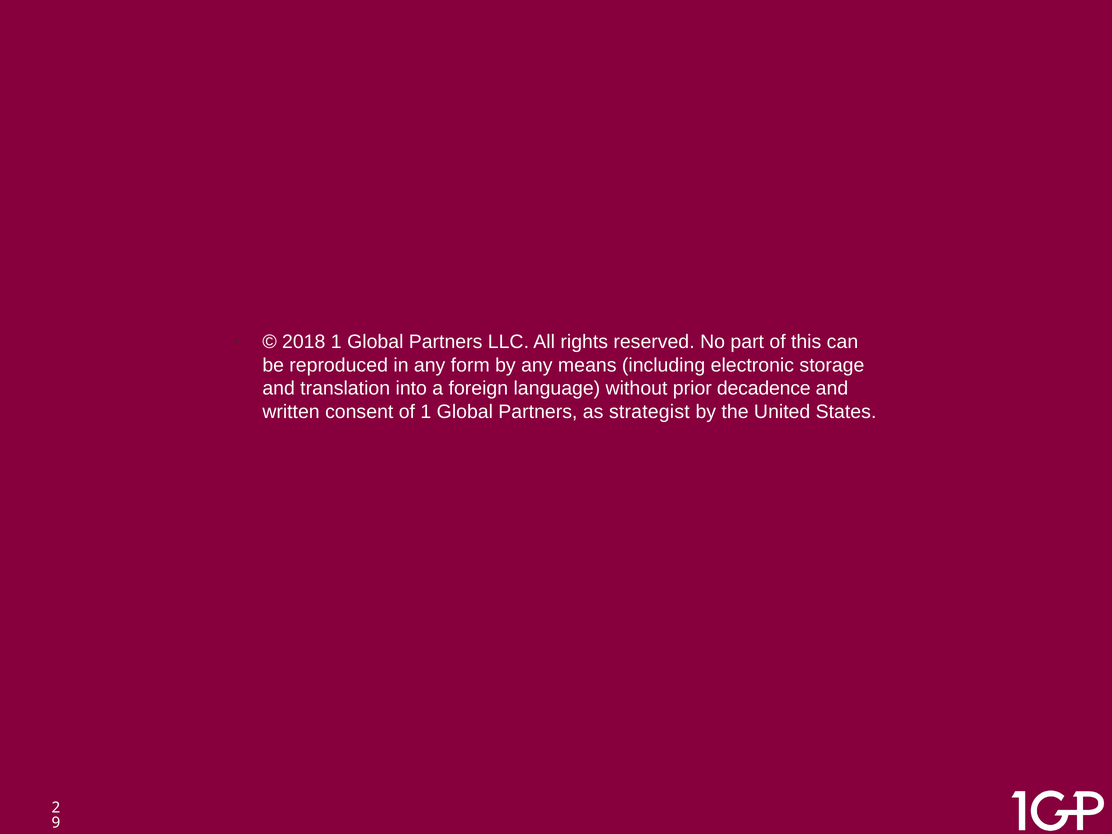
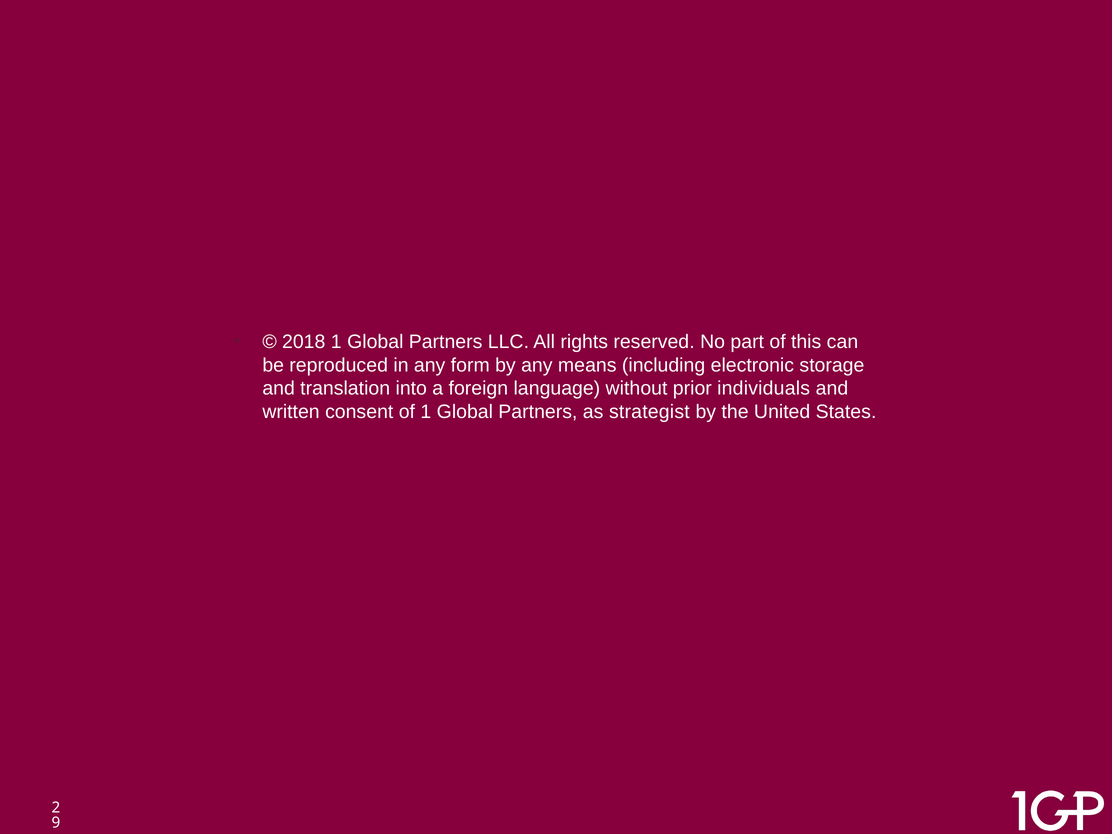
decadence: decadence -> individuals (764, 389)
